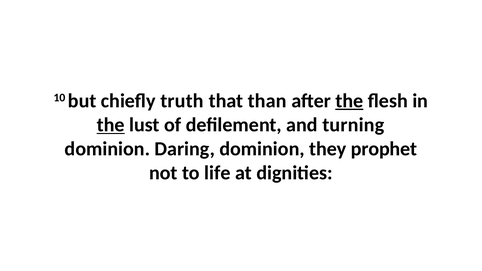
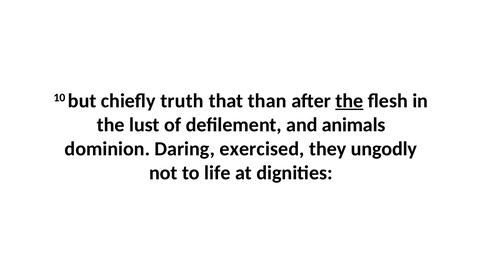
the underline: present -> none (111, 125)
turning: turning -> animals (354, 125)
Daring dominion: dominion -> exercised (262, 149)
prophet: prophet -> ungodly (384, 149)
